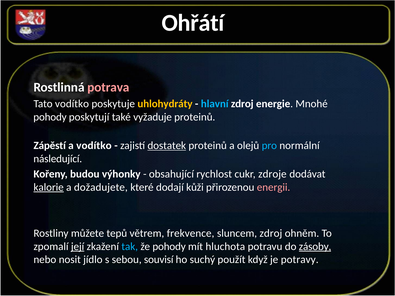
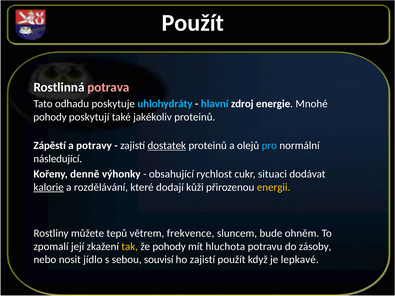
Ohřátí: Ohřátí -> Použít (193, 23)
Tato vodítko: vodítko -> odhadu (72, 104)
uhlohydráty colour: yellow -> light blue (165, 104)
vyžaduje: vyžaduje -> jakékoliv (153, 117)
a vodítko: vodítko -> potravy (94, 146)
budou: budou -> denně (85, 174)
zdroje: zdroje -> situaci (272, 174)
dožadujete: dožadujete -> rozdělávání (101, 187)
energii colour: pink -> yellow (274, 187)
sluncem zdroj: zdroj -> bude (271, 233)
její underline: present -> none (78, 247)
tak colour: light blue -> yellow (130, 247)
zásoby underline: present -> none (315, 247)
ho suchý: suchý -> zajistí (202, 260)
potravy: potravy -> lepkavé (300, 260)
